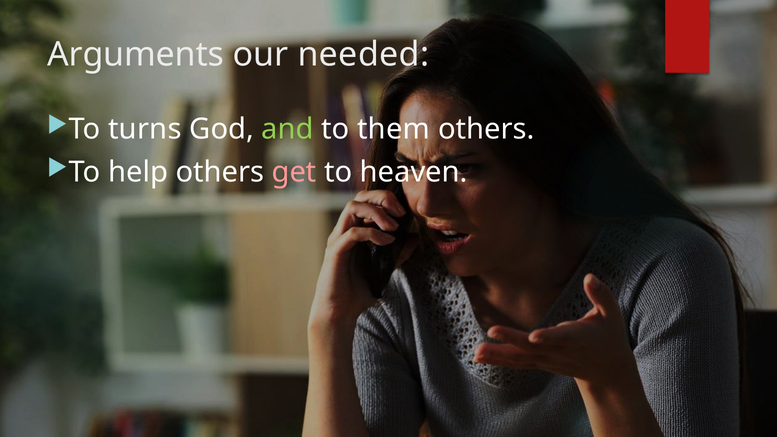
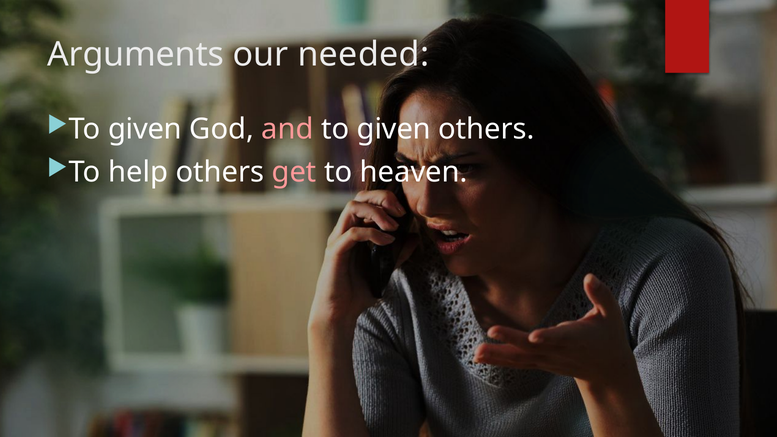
turns: turns -> given (145, 129)
and colour: light green -> pink (288, 129)
them: them -> given (394, 129)
